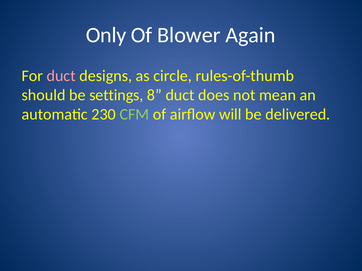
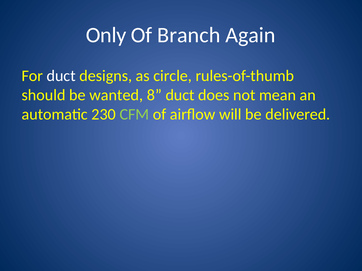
Blower: Blower -> Branch (189, 35)
duct colour: pink -> white (61, 76)
settings: settings -> wanted (116, 95)
